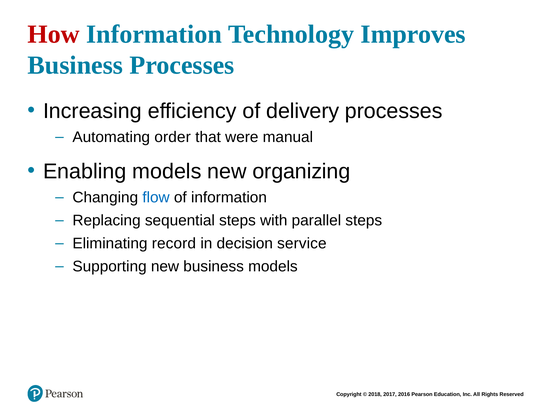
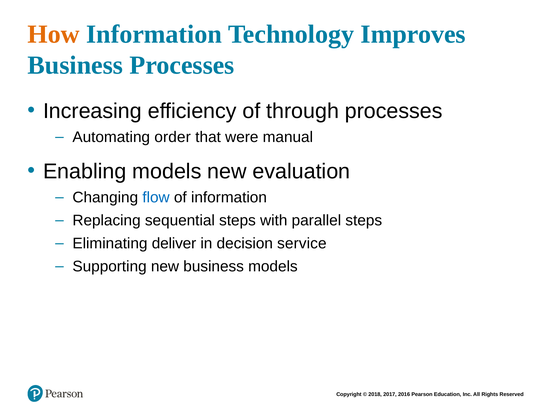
How colour: red -> orange (54, 34)
delivery: delivery -> through (303, 111)
organizing: organizing -> evaluation (301, 171)
record: record -> deliver (174, 244)
